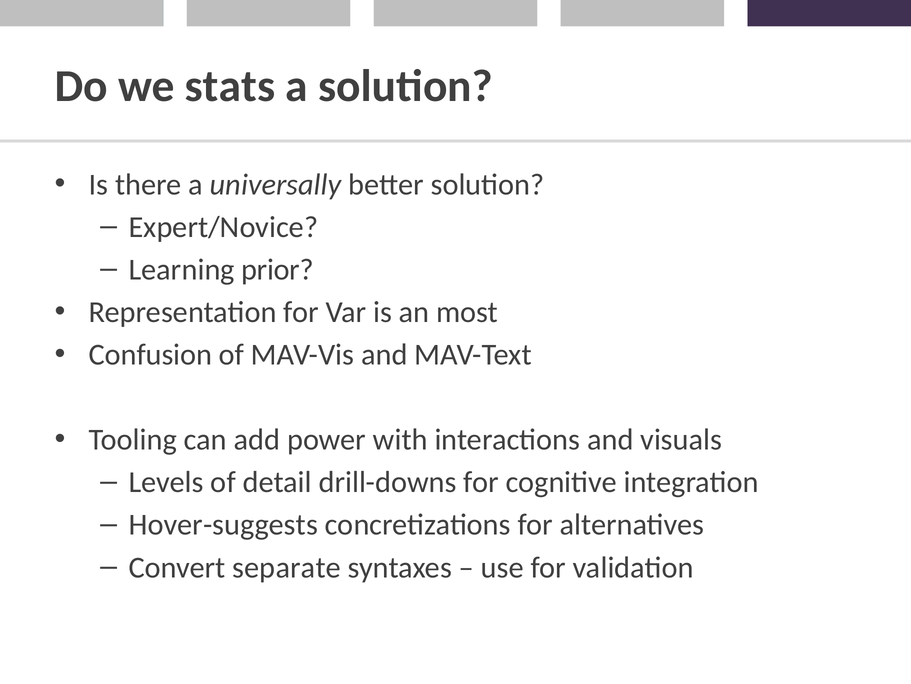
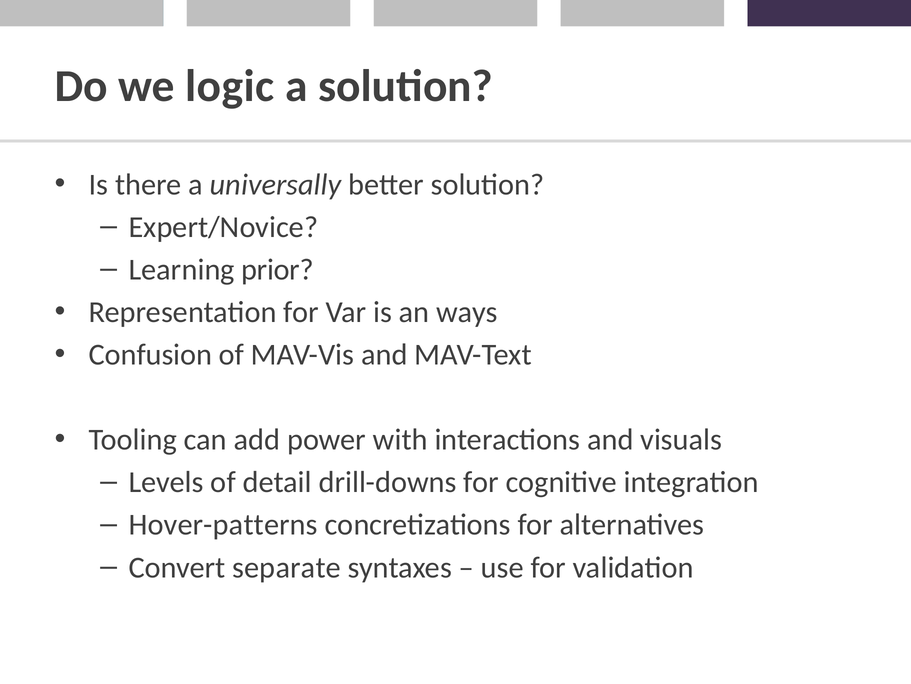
stats: stats -> logic (230, 86)
most: most -> ways (467, 312)
Hover-suggests: Hover-suggests -> Hover-patterns (223, 524)
